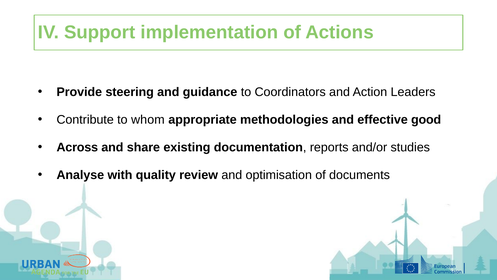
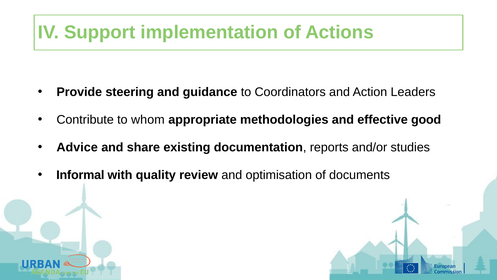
Across: Across -> Advice (77, 147)
Analyse: Analyse -> Informal (80, 175)
